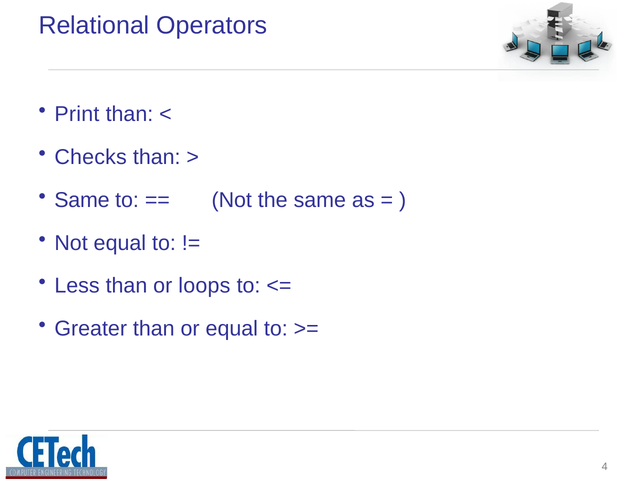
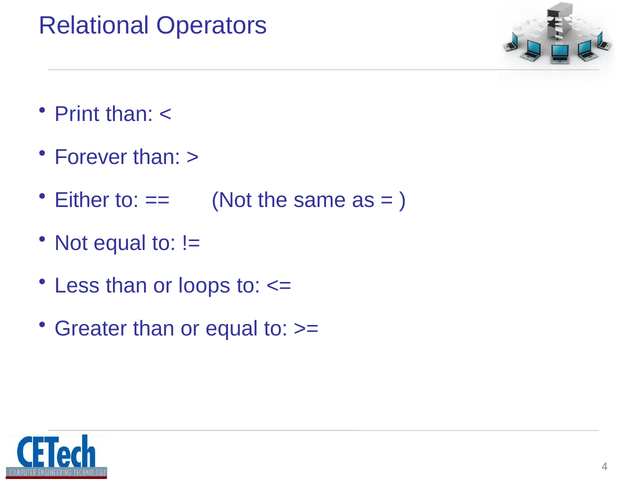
Checks: Checks -> Forever (91, 157)
Same: Same -> Either (82, 200)
